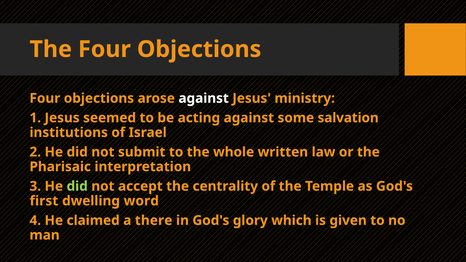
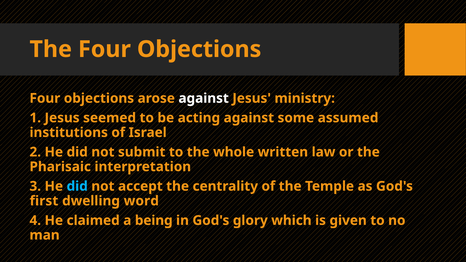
salvation: salvation -> assumed (348, 118)
did colour: light green -> light blue (77, 186)
there: there -> being (154, 221)
